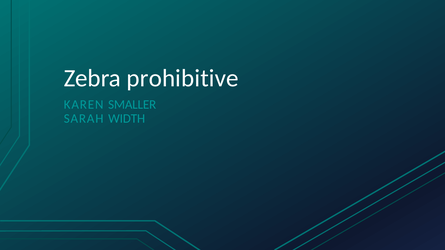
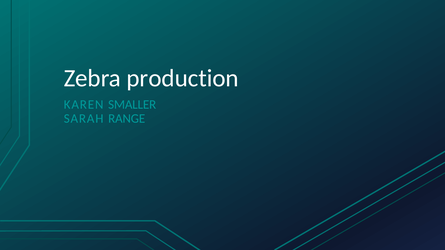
prohibitive: prohibitive -> production (183, 78)
WIDTH: WIDTH -> RANGE (127, 119)
